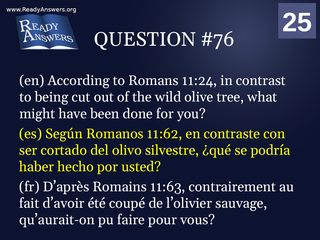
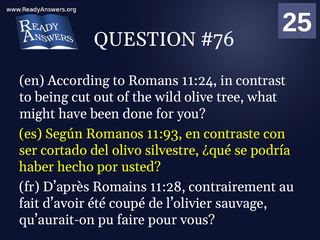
11:62: 11:62 -> 11:93 (165, 134)
11:63: 11:63 -> 11:28 (168, 187)
